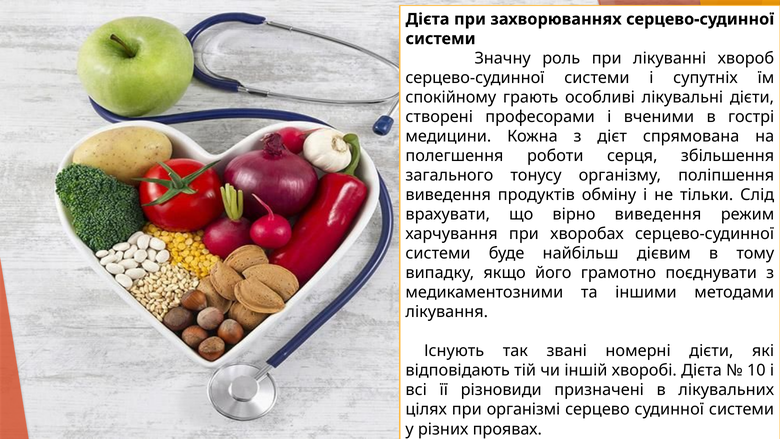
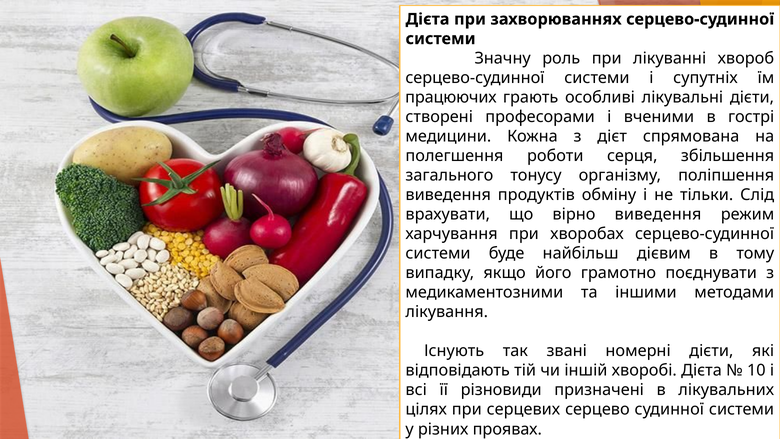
спокійному: спокійному -> працюючих (451, 97)
організмі: організмі -> серцевих (523, 409)
